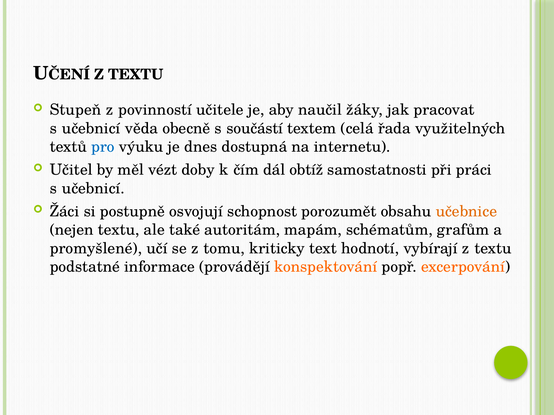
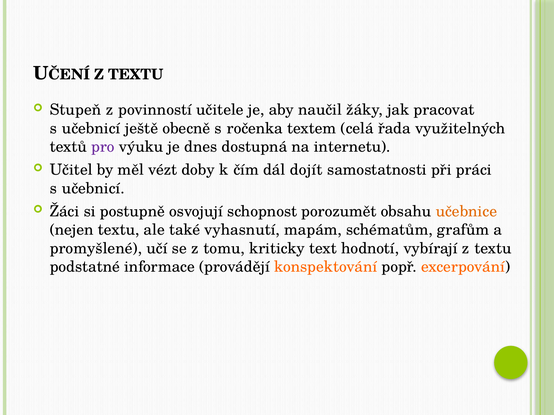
věda: věda -> ještě (141, 129)
součástí: součástí -> ročenka (255, 129)
pro colour: blue -> purple (103, 147)
obtíž: obtíž -> dojít (306, 170)
autoritám: autoritám -> vyhasnutí (242, 230)
